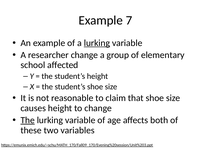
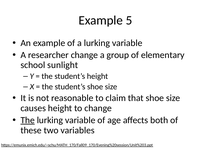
7: 7 -> 5 (129, 20)
lurking underline: present -> none (97, 43)
affected: affected -> sunlight (63, 65)
